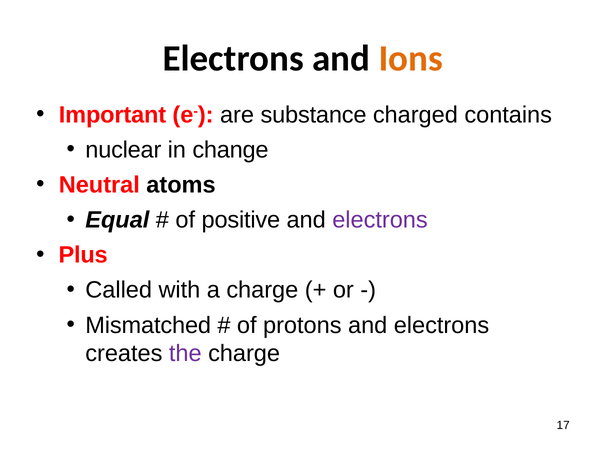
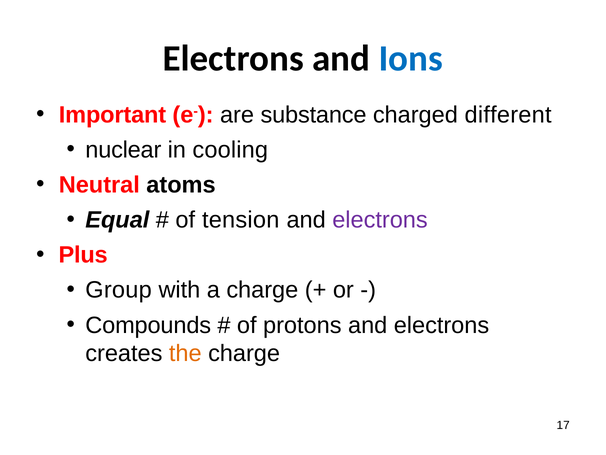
Ions colour: orange -> blue (411, 59)
contains: contains -> different (508, 115)
change: change -> cooling (230, 150)
positive: positive -> tension (241, 220)
Called: Called -> Group (119, 290)
Mismatched: Mismatched -> Compounds (148, 325)
the colour: purple -> orange (185, 353)
